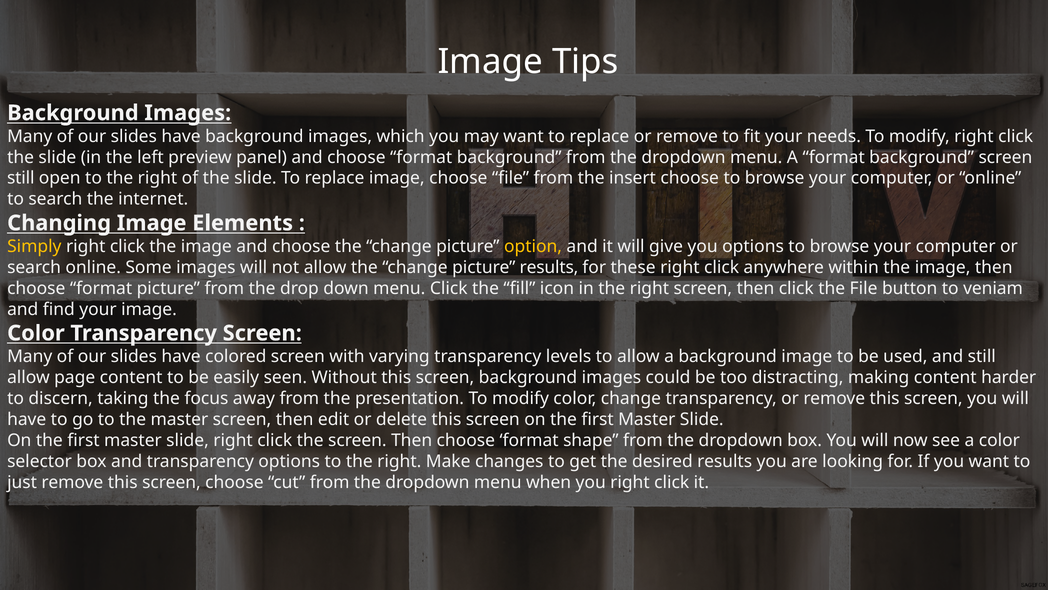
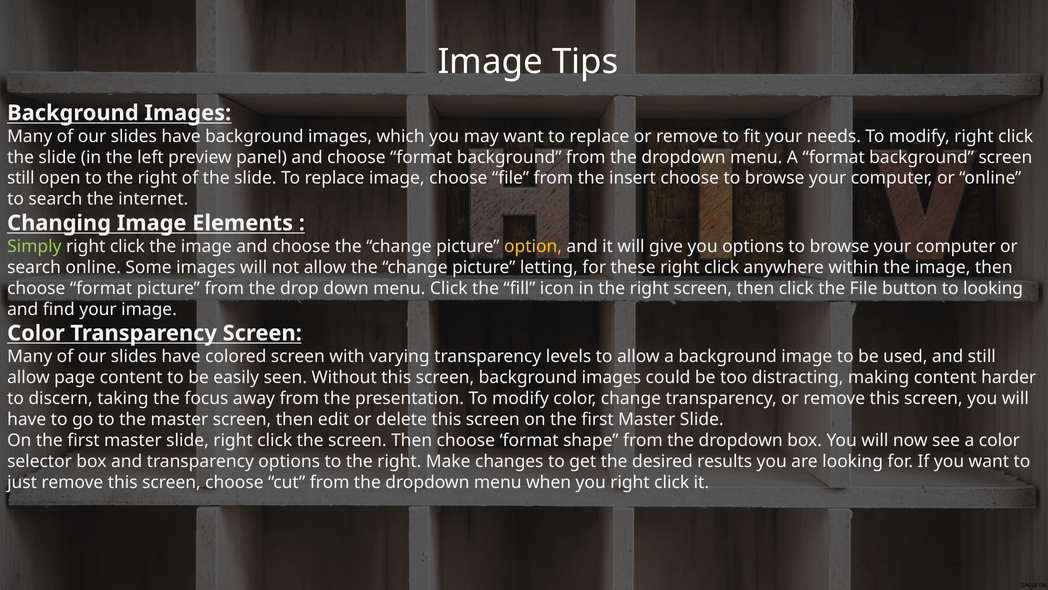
Simply colour: yellow -> light green (34, 246)
picture results: results -> letting (549, 267)
to veniam: veniam -> looking (993, 288)
